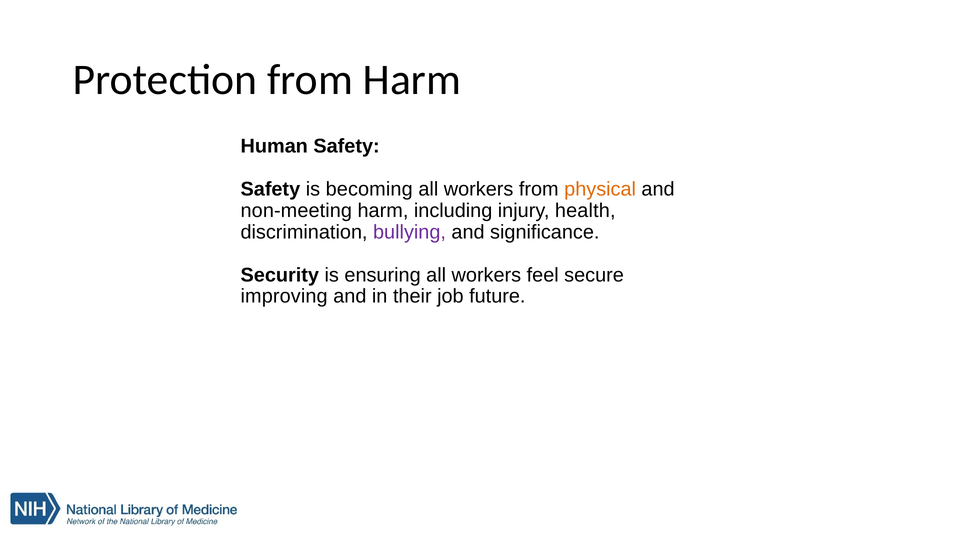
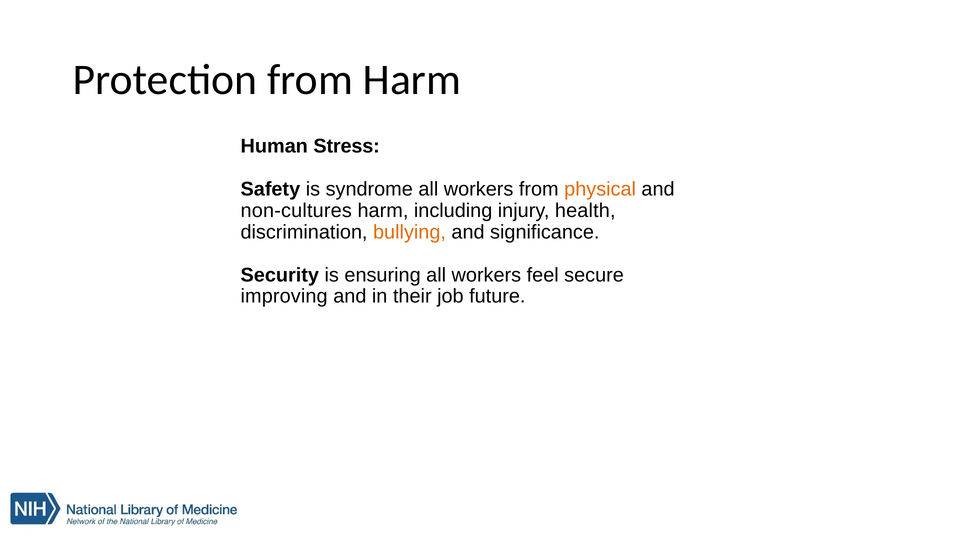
Human Safety: Safety -> Stress (347, 146)
becoming: becoming -> syndrome (369, 189)
non-meeting: non-meeting -> non-cultures (296, 211)
bullying colour: purple -> orange (410, 232)
